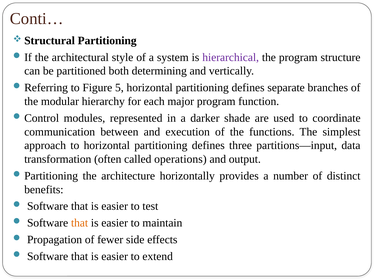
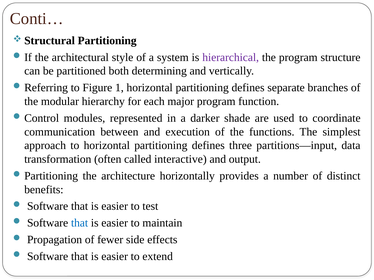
5: 5 -> 1 (119, 88)
operations: operations -> interactive (180, 159)
that colour: orange -> blue (80, 223)
